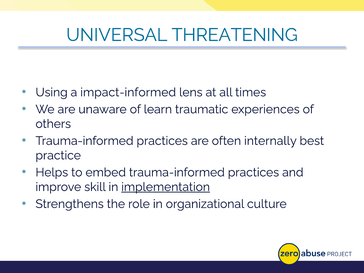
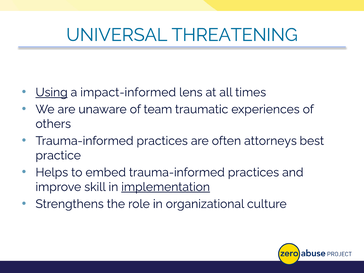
Using underline: none -> present (52, 92)
learn: learn -> team (158, 109)
internally: internally -> attorneys (270, 141)
